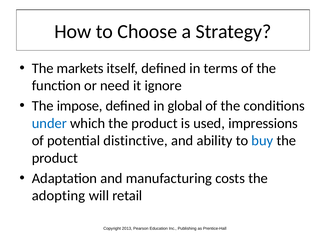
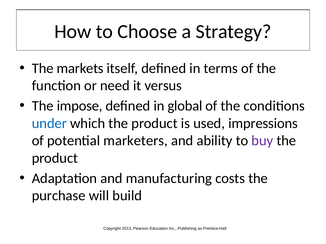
ignore: ignore -> versus (163, 86)
distinctive: distinctive -> marketers (136, 141)
buy colour: blue -> purple (262, 141)
adopting: adopting -> purchase (59, 196)
retail: retail -> build (127, 196)
